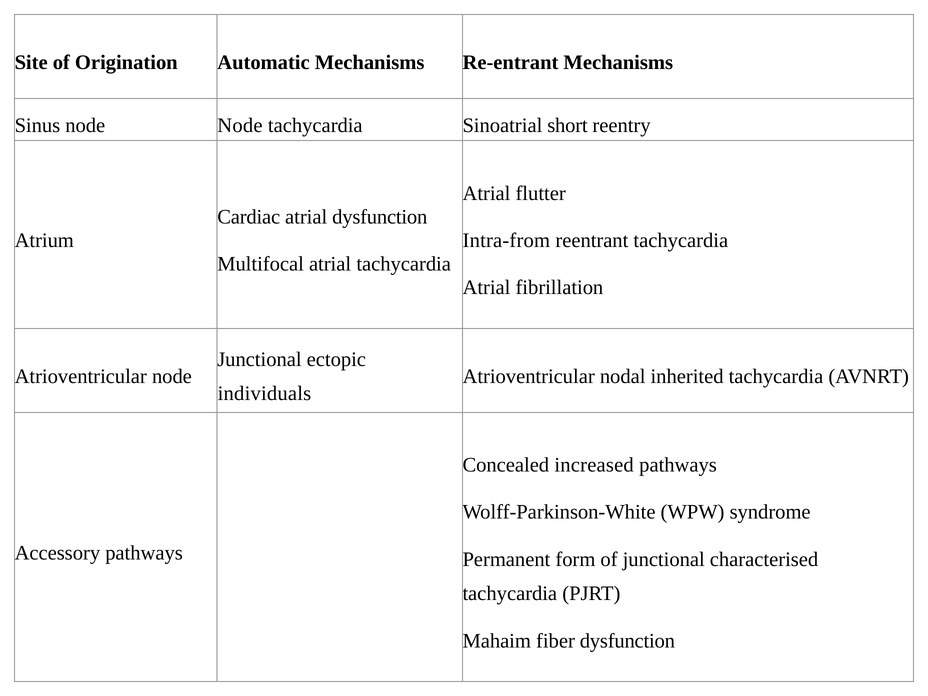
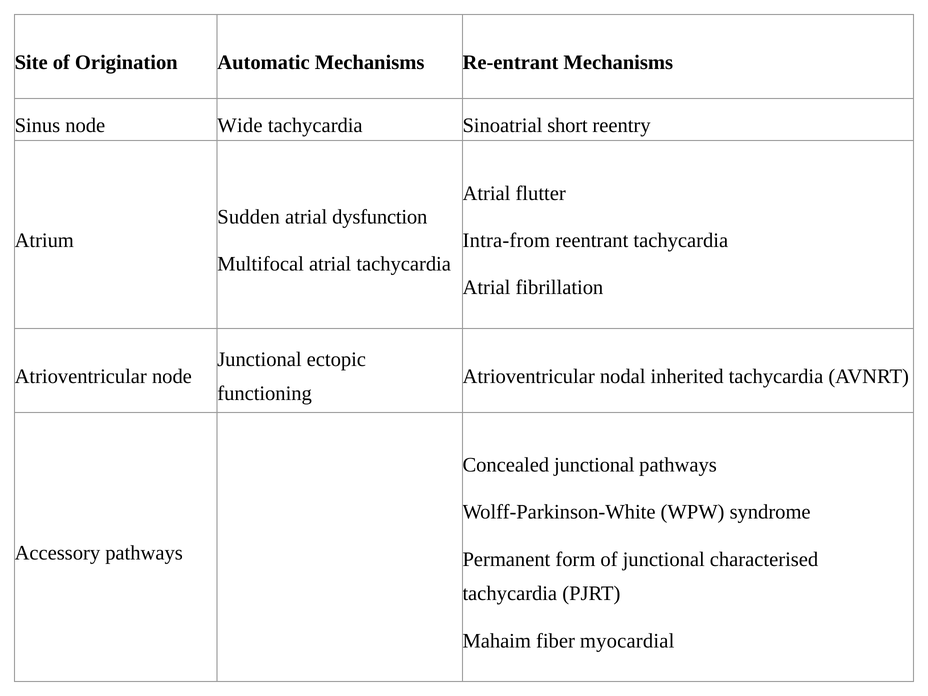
node Node: Node -> Wide (240, 126)
Cardiac: Cardiac -> Sudden (249, 217)
individuals: individuals -> functioning (265, 394)
Concealed increased: increased -> junctional (594, 465)
fiber dysfunction: dysfunction -> myocardial (627, 641)
